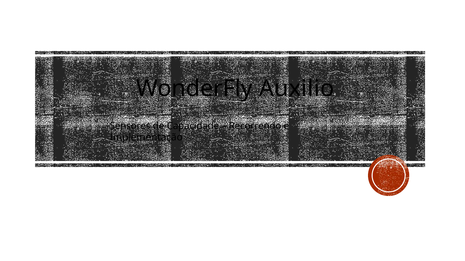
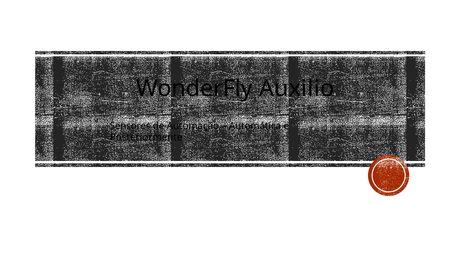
Capacidade: Capacidade -> Automação (193, 126)
Recorrendo: Recorrendo -> Automática (255, 126)
Implementação: Implementação -> Posteriormente (146, 138)
